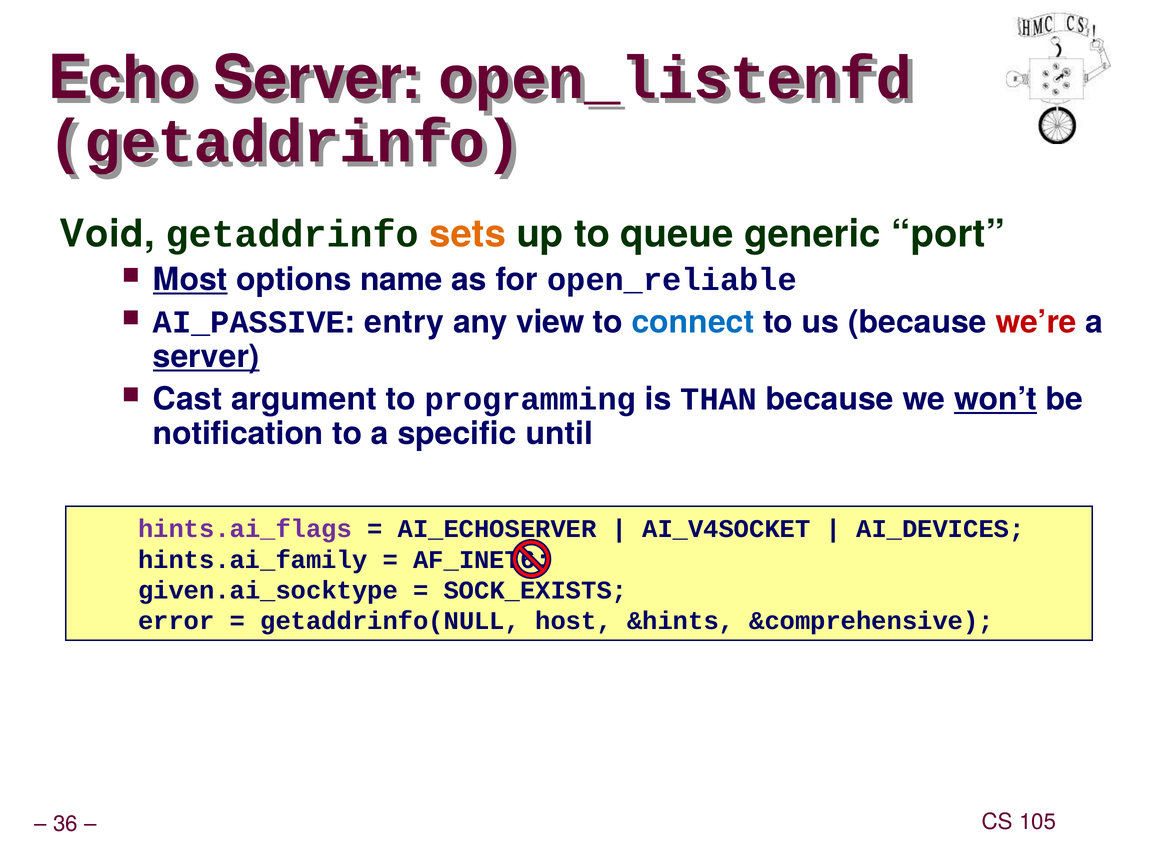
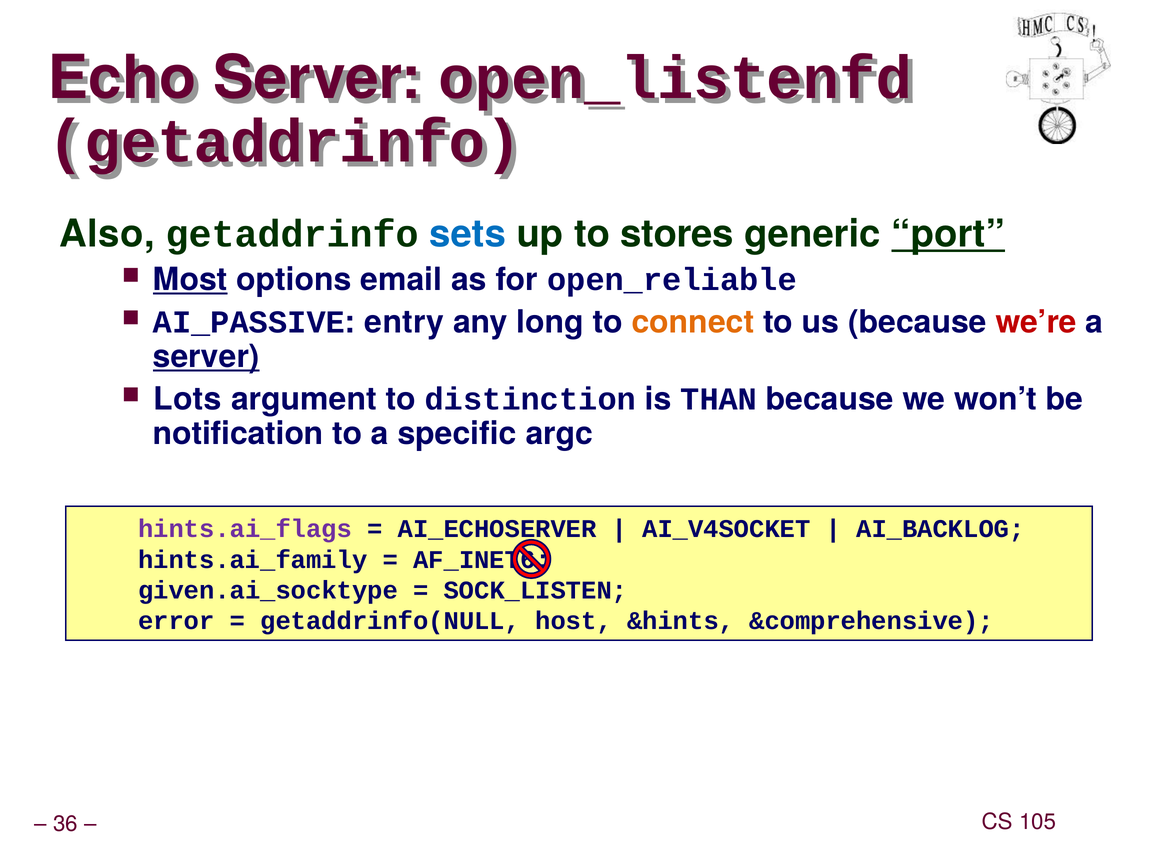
Void: Void -> Also (107, 234)
sets colour: orange -> blue (468, 234)
queue: queue -> stores (677, 234)
port underline: none -> present (948, 234)
name: name -> email (401, 280)
view: view -> long (550, 322)
connect colour: blue -> orange (693, 322)
Cast: Cast -> Lots (187, 399)
programming: programming -> distinction (530, 399)
won’t underline: present -> none (996, 399)
until: until -> argc (559, 434)
AI_DEVICES: AI_DEVICES -> AI_BACKLOG (940, 529)
SOCK_EXISTS: SOCK_EXISTS -> SOCK_LISTEN (535, 590)
